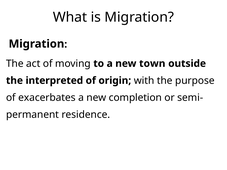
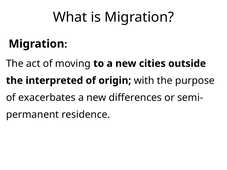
town: town -> cities (152, 64)
completion: completion -> differences (135, 98)
